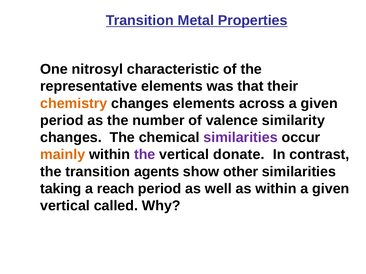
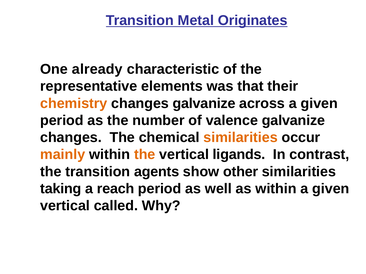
Properties: Properties -> Originates (253, 21)
nitrosyl: nitrosyl -> already (97, 69)
changes elements: elements -> galvanize (204, 104)
valence similarity: similarity -> galvanize (293, 121)
similarities colour: purple -> orange (241, 138)
the colour: purple -> orange (145, 155)
donate: donate -> ligands (239, 155)
